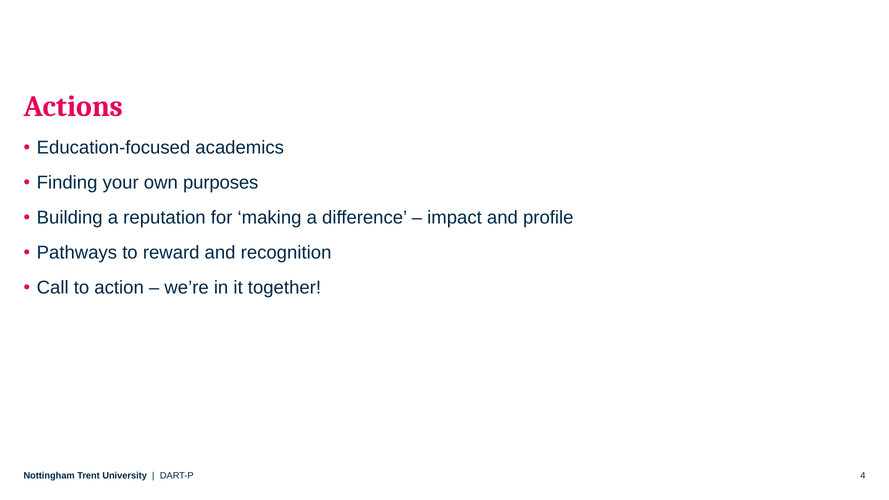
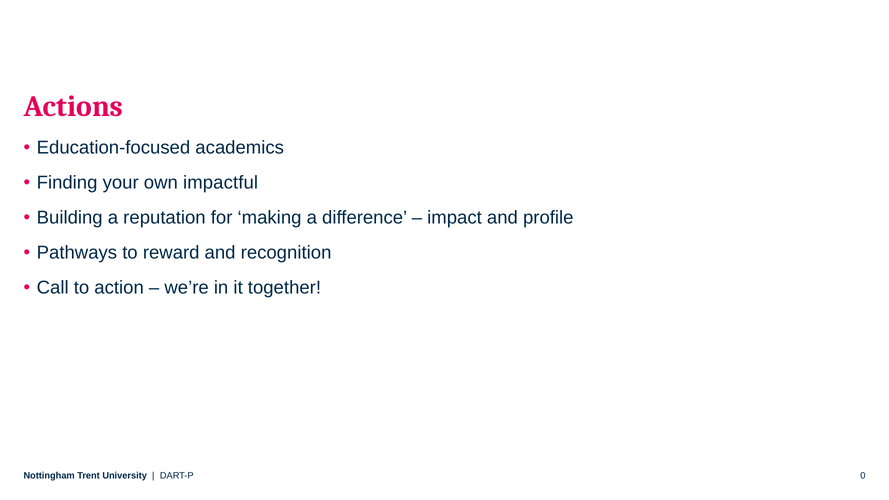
purposes: purposes -> impactful (221, 183)
4: 4 -> 0 (863, 476)
